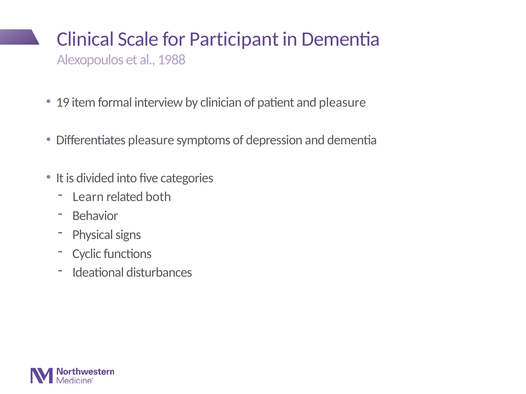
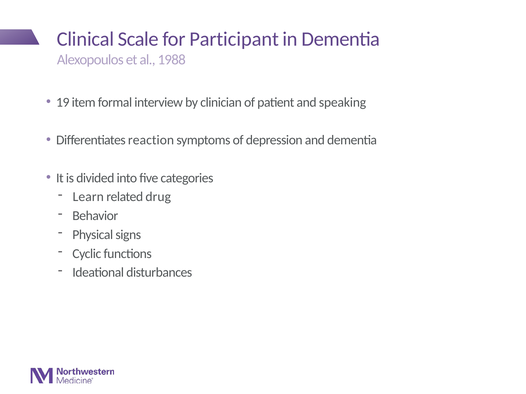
and pleasure: pleasure -> speaking (343, 102)
Differentiates pleasure: pleasure -> reaction (151, 140)
both: both -> drug (158, 197)
